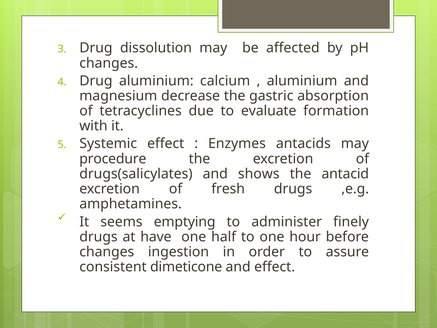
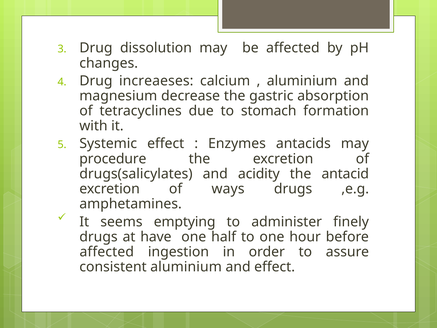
Drug aluminium: aluminium -> increaeses (156, 81)
evaluate: evaluate -> stomach (269, 111)
shows: shows -> acidity (259, 174)
fresh: fresh -> ways (228, 189)
changes: changes -> affected (107, 252)
consistent dimeticone: dimeticone -> aluminium (186, 267)
